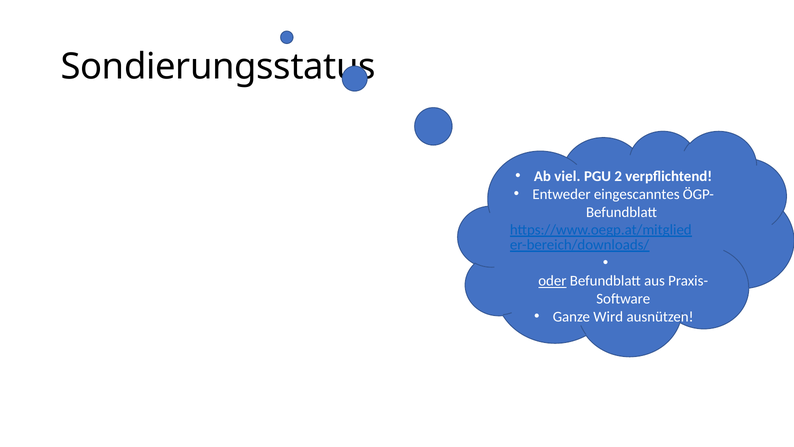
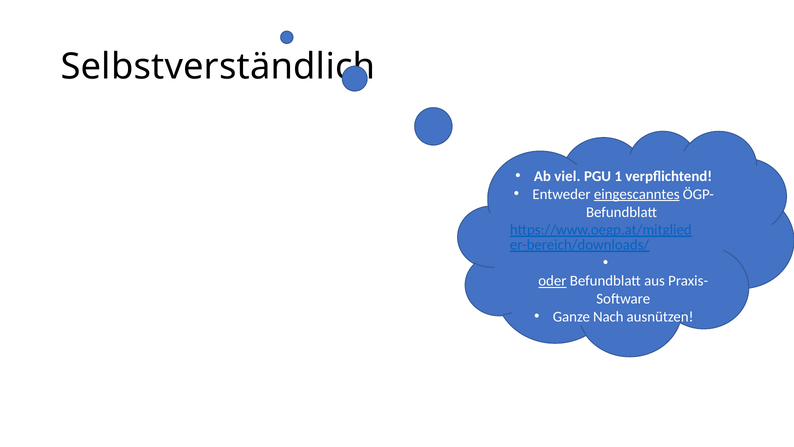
Sondierungsstatus: Sondierungsstatus -> Selbstverständlich (218, 67)
2: 2 -> 1 (618, 176)
eingescanntes underline: none -> present (637, 194)
Wird: Wird -> Nach (608, 316)
